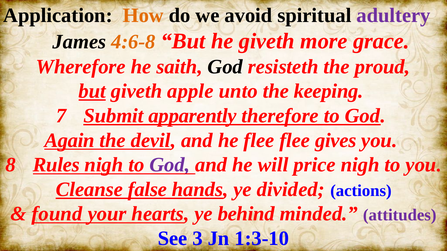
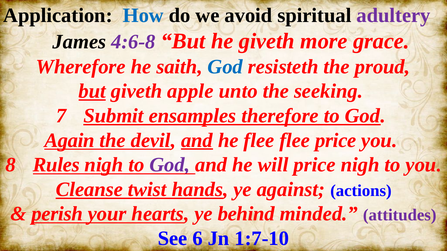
How colour: orange -> blue (143, 15)
4:6-8 colour: orange -> purple (133, 42)
God colour: black -> blue (225, 67)
keeping: keeping -> seeking (328, 91)
apparently: apparently -> ensamples (193, 116)
and underline: none -> present (197, 140)
flee gives: gives -> price (336, 140)
false: false -> twist (147, 190)
divided: divided -> against (291, 190)
found: found -> perish (57, 214)
3: 3 -> 6 (197, 239)
1:3-10: 1:3-10 -> 1:7-10 (262, 239)
